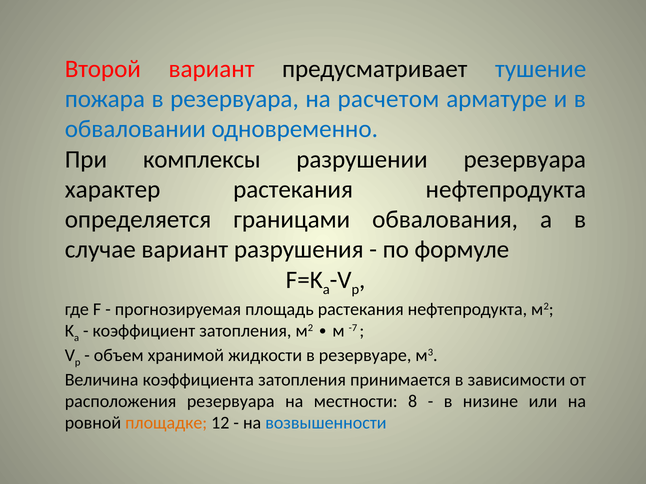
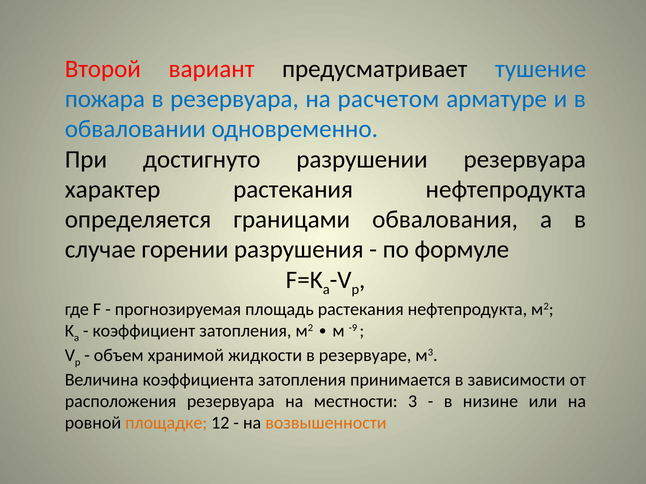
комплексы: комплексы -> достигнуто (202, 159)
случае вариант: вариант -> горении (185, 250)
-7: -7 -> -9 (353, 328)
8: 8 -> 3 (413, 402)
возвышенности colour: blue -> orange (326, 423)
